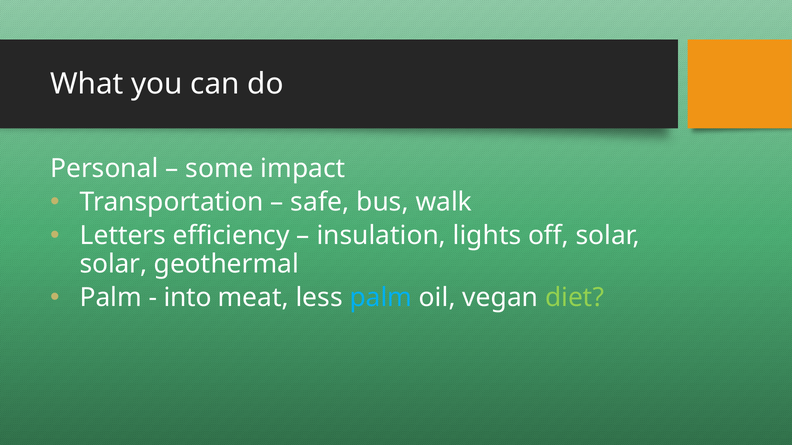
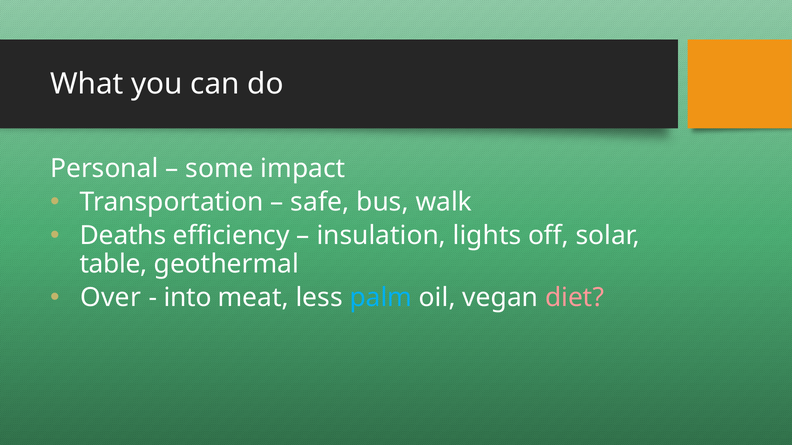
Letters: Letters -> Deaths (123, 236)
solar: solar -> table (114, 264)
Palm: Palm -> Over (111, 298)
diet colour: light green -> pink (575, 298)
